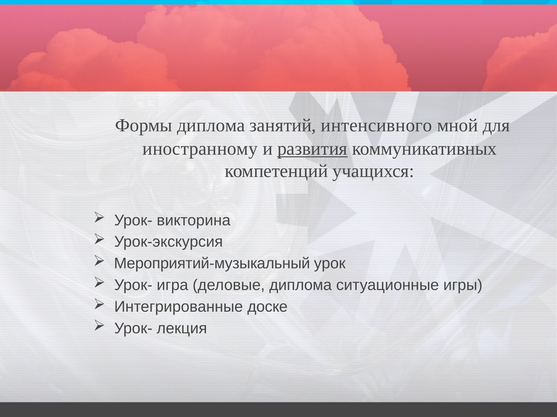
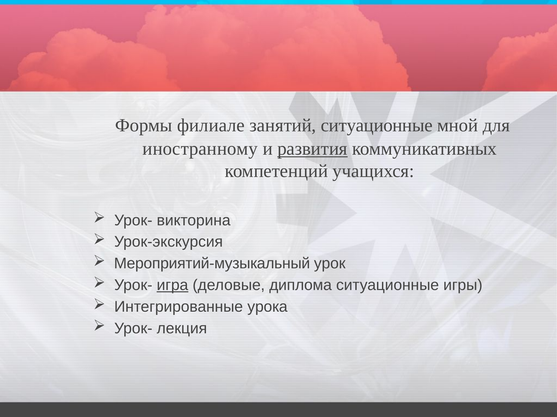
Формы диплома: диплома -> филиале (211, 126)
занятий интенсивного: интенсивного -> ситуационные (377, 126)
игра underline: none -> present (173, 286)
доске: доске -> урока (267, 307)
